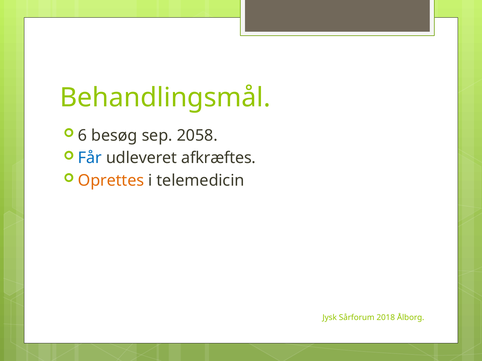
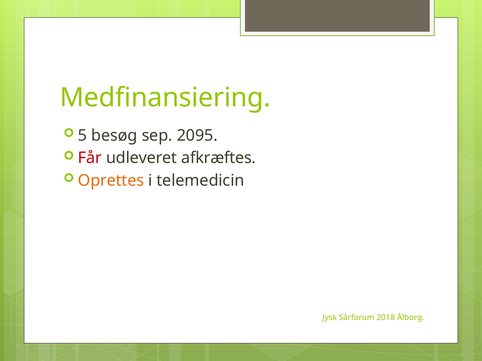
Behandlingsmål: Behandlingsmål -> Medfinansiering (165, 98)
6: 6 -> 5 (83, 136)
2058: 2058 -> 2095 (197, 136)
Får colour: blue -> red (90, 158)
